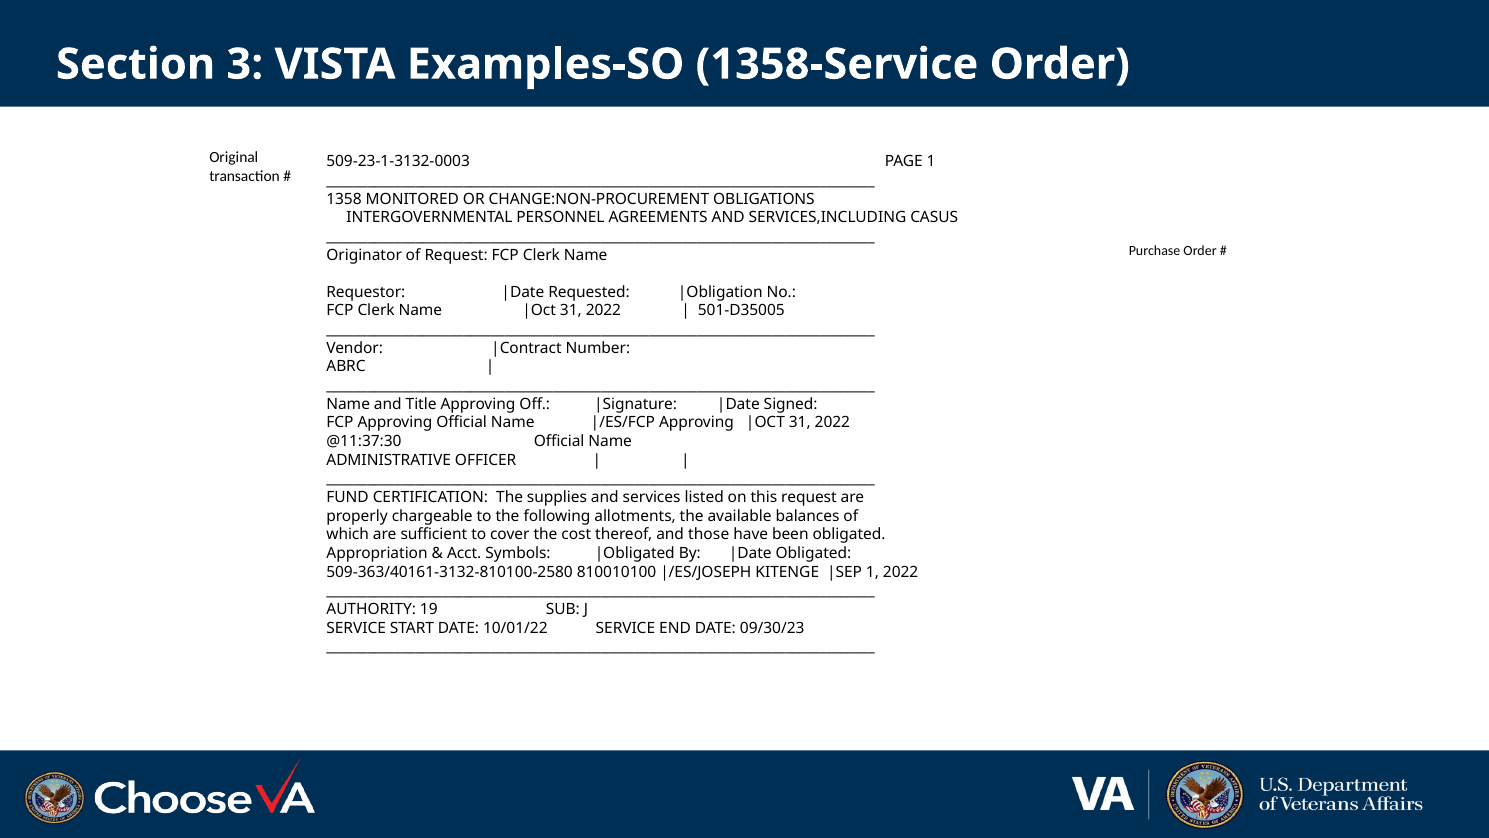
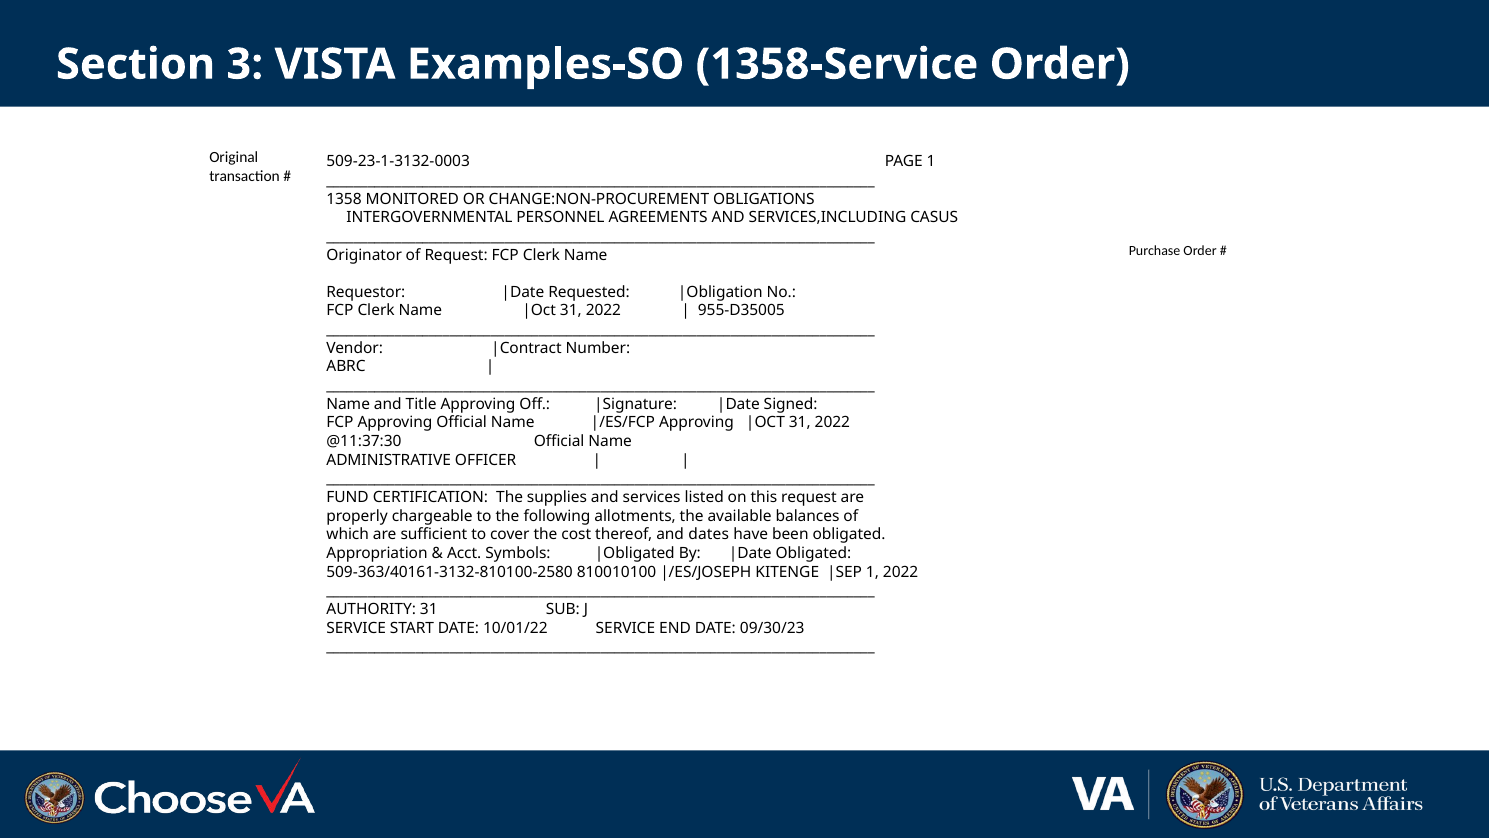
501-D35005: 501-D35005 -> 955-D35005 (741, 311)
those: those -> dates (709, 534)
AUTHORITY 19: 19 -> 31 (429, 609)
